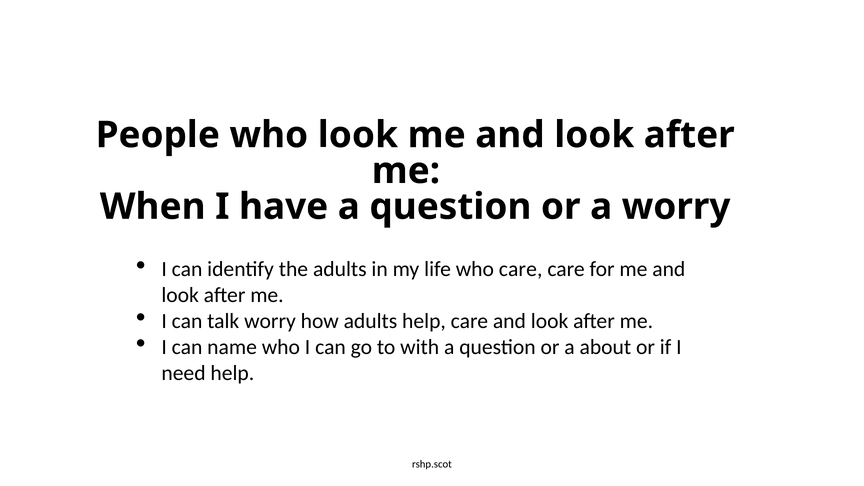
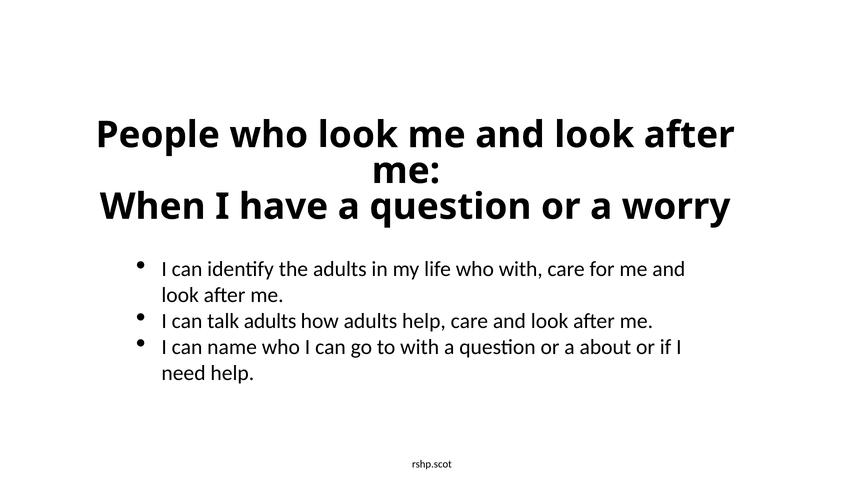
who care: care -> with (521, 269)
talk worry: worry -> adults (270, 321)
